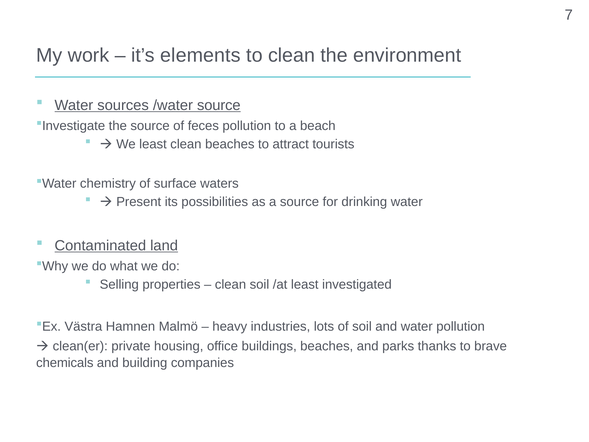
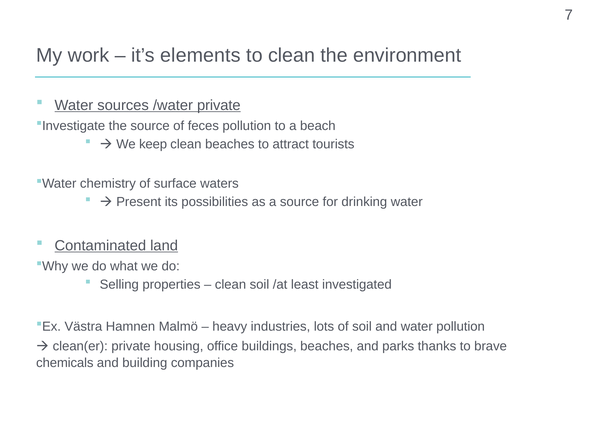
/water source: source -> private (219, 105)
We least: least -> keep (153, 144)
